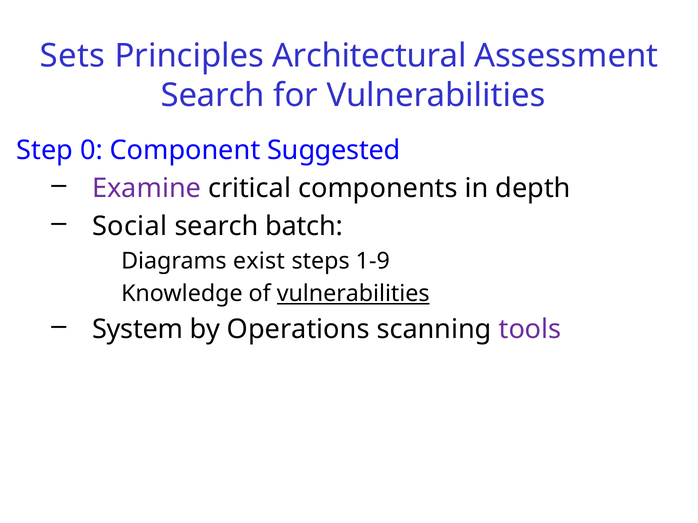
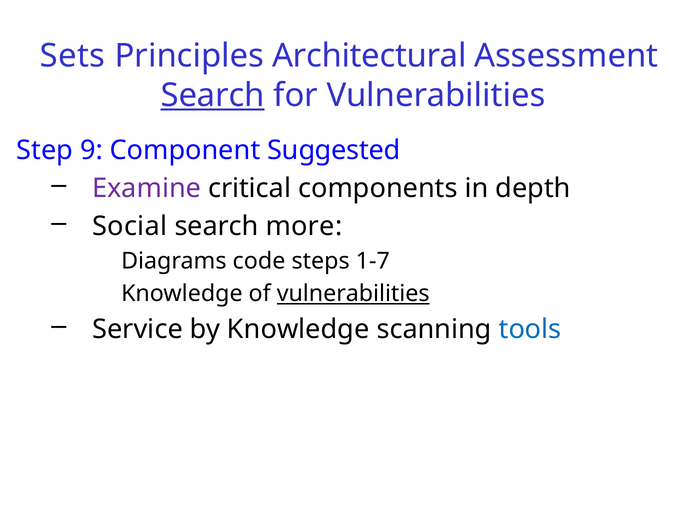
Search underline: none -> present (213, 96)
0: 0 -> 9 (91, 151)
batch: batch -> more (304, 227)
exist: exist -> code (259, 261)
1-9: 1-9 -> 1-7 (373, 261)
System: System -> Service (137, 330)
by Operations: Operations -> Knowledge (298, 330)
tools colour: purple -> blue (530, 330)
